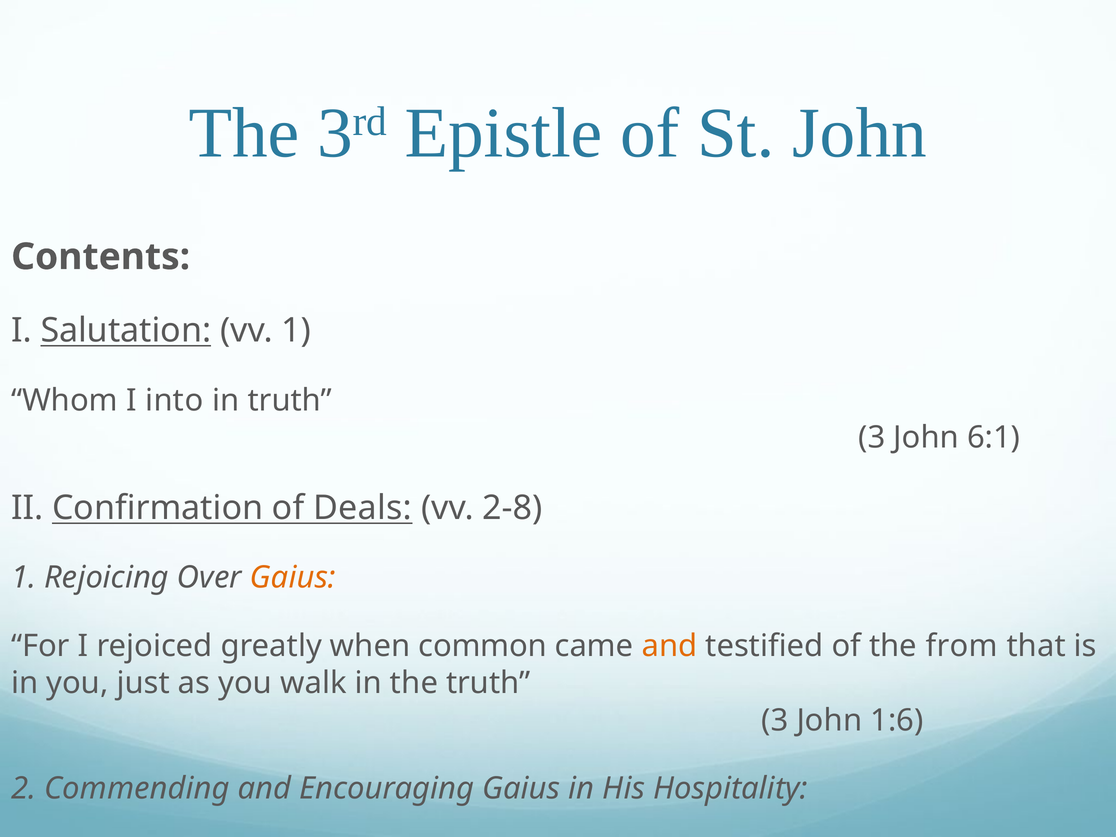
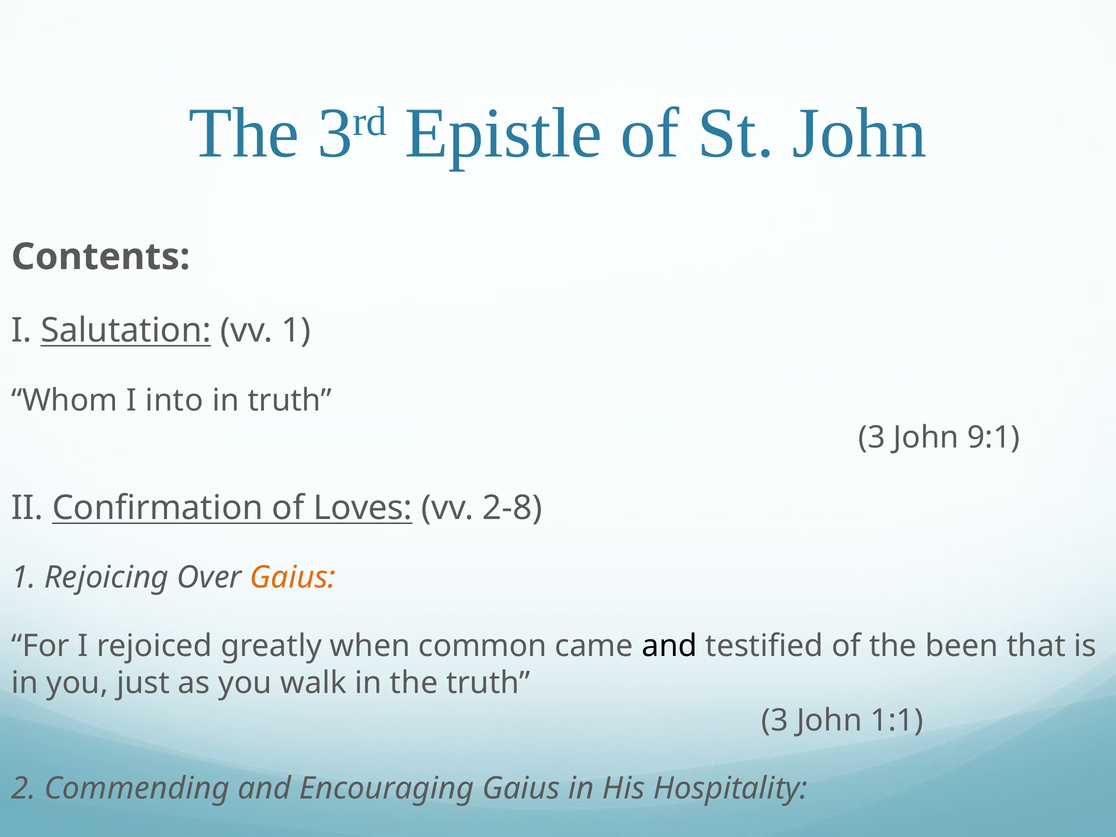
6:1: 6:1 -> 9:1 (994, 438)
Deals: Deals -> Loves (363, 508)
and colour: orange -> black (669, 646)
from: from -> been (962, 646)
1:6: 1:6 -> 1:1 (897, 720)
